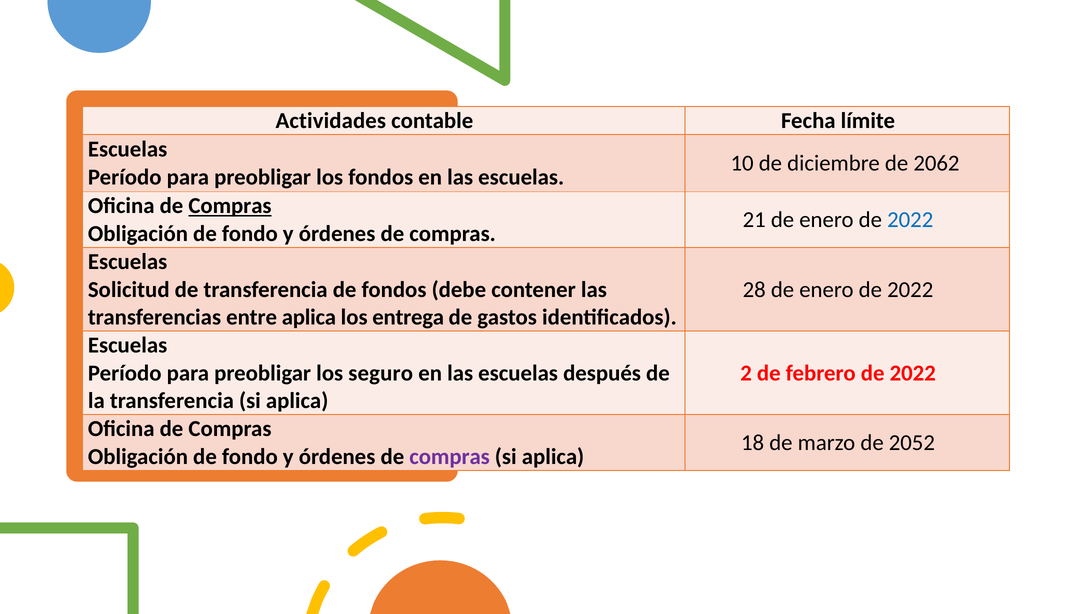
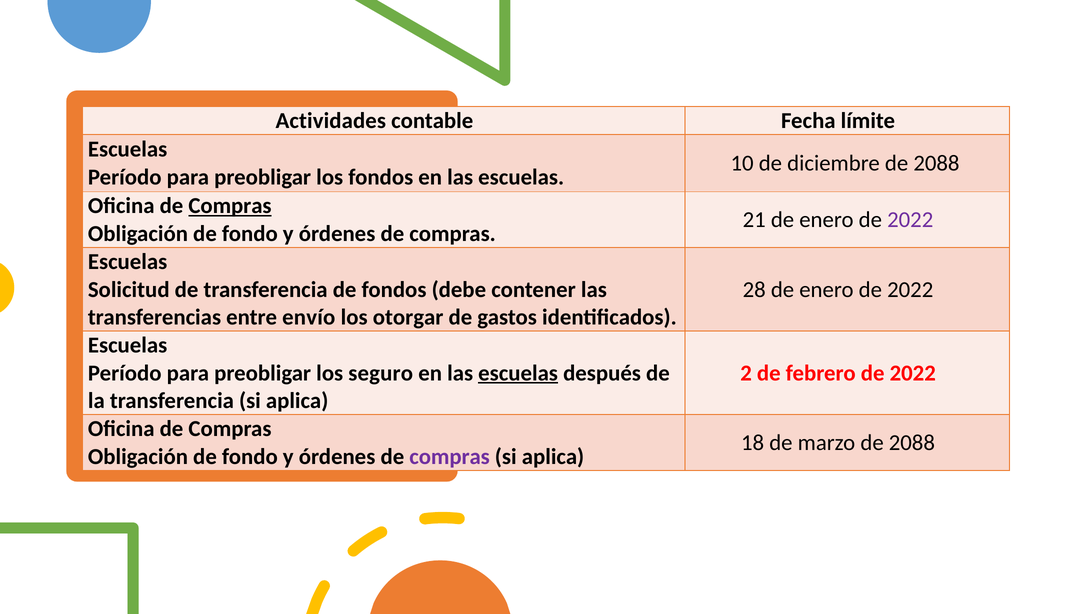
diciembre de 2062: 2062 -> 2088 (936, 163)
2022 colour: blue -> purple (910, 220)
entre aplica: aplica -> envío (309, 317)
entrega: entrega -> otorgar (408, 317)
escuelas underline: none -> present (518, 373)
marzo de 2052: 2052 -> 2088 (912, 443)
